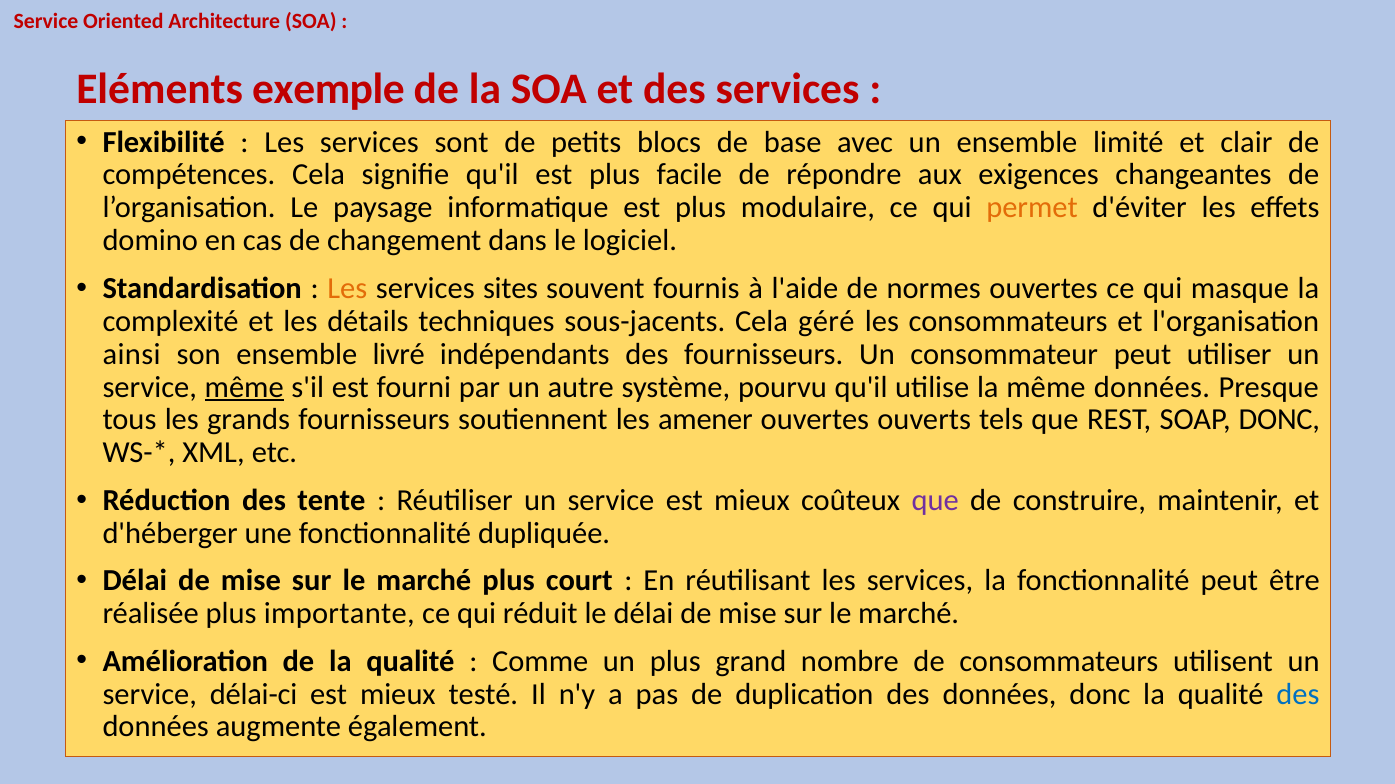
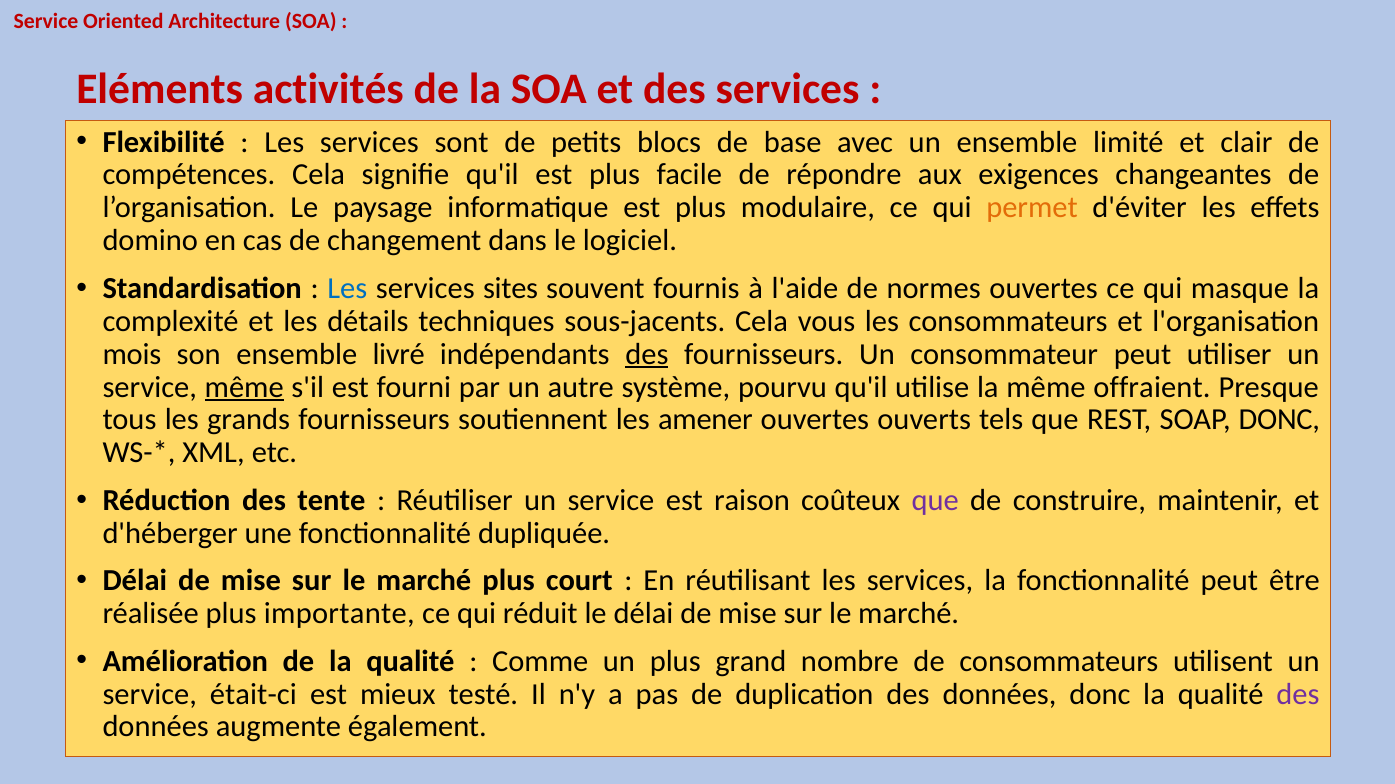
exemple: exemple -> activités (328, 89)
Les colour: orange -> blue (347, 288)
géré: géré -> vous (827, 321)
ainsi: ainsi -> mois (132, 354)
des underline: none -> present (647, 354)
même données: données -> offraient (1152, 387)
service est mieux: mieux -> raison (752, 501)
délai-ci: délai-ci -> était-ci (253, 695)
des colour: blue -> purple (1298, 695)
